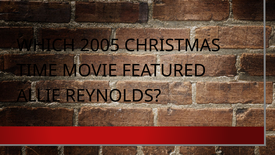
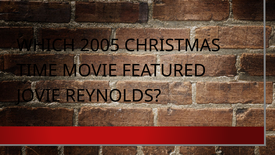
ALLIE: ALLIE -> JOVIE (39, 96)
